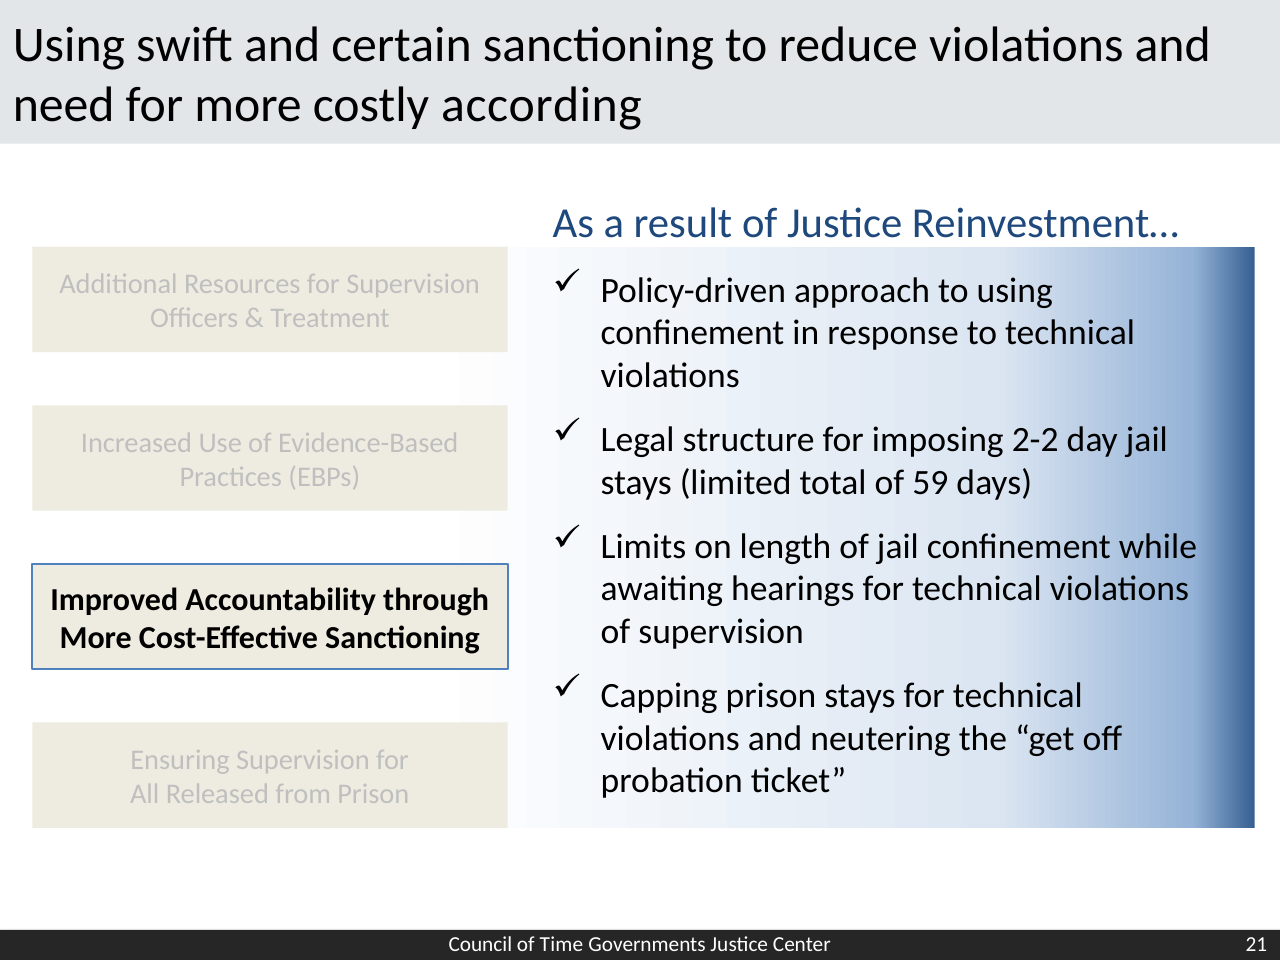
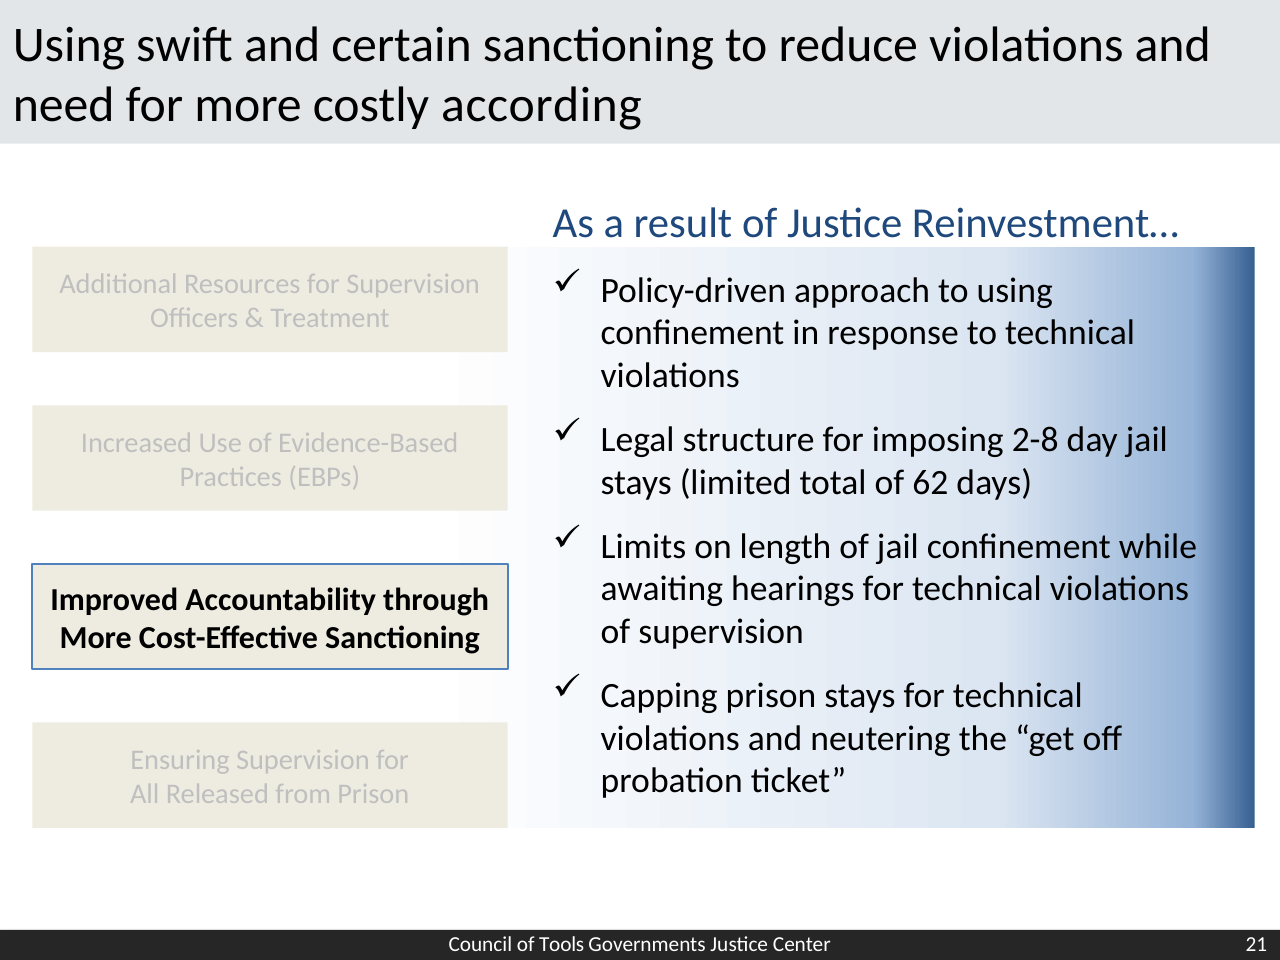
2-2: 2-2 -> 2-8 (1035, 440)
59: 59 -> 62 (930, 482)
Time: Time -> Tools (562, 944)
